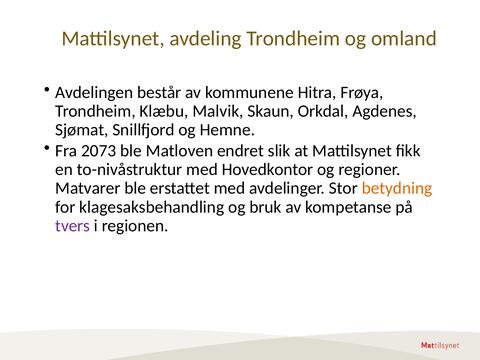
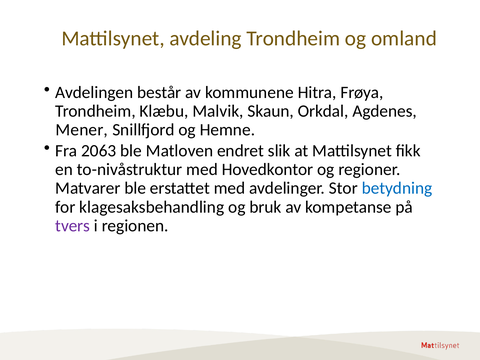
Sjømat: Sjømat -> Mener (82, 130)
2073: 2073 -> 2063 (99, 151)
betydning colour: orange -> blue (397, 188)
